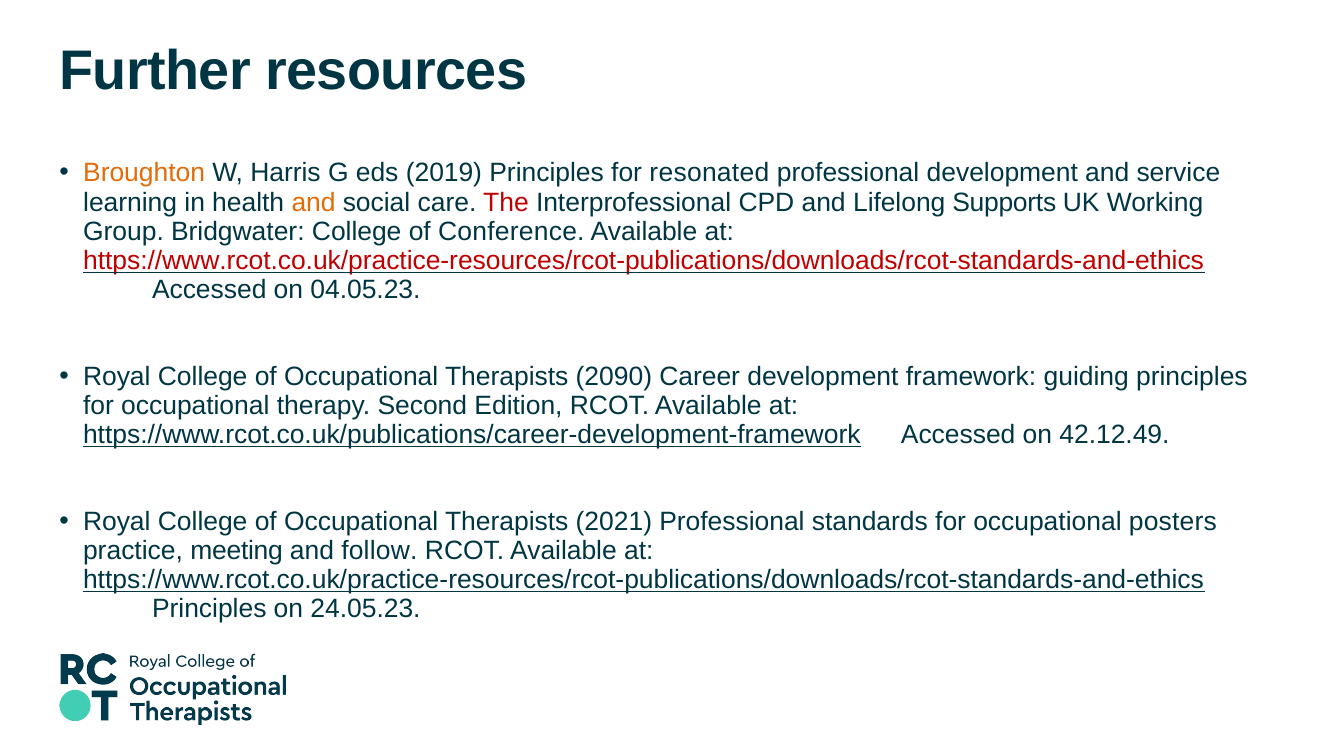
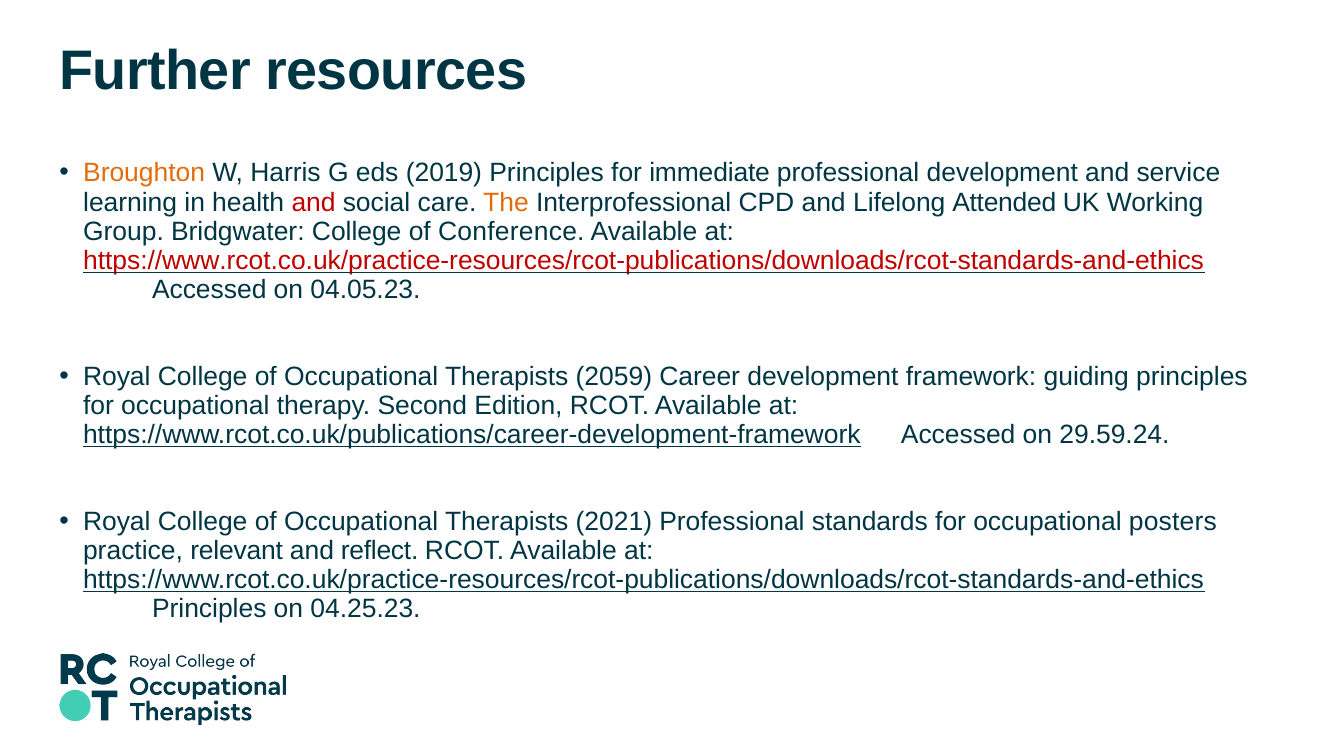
resonated: resonated -> immediate (710, 173)
and colour: orange -> red (314, 202)
The colour: red -> orange (506, 202)
Supports: Supports -> Attended (1004, 202)
2090: 2090 -> 2059 (614, 376)
42.12.49: 42.12.49 -> 29.59.24 (1114, 435)
meeting: meeting -> relevant (237, 550)
follow: follow -> reflect (380, 550)
24.05.23: 24.05.23 -> 04.25.23 (366, 609)
